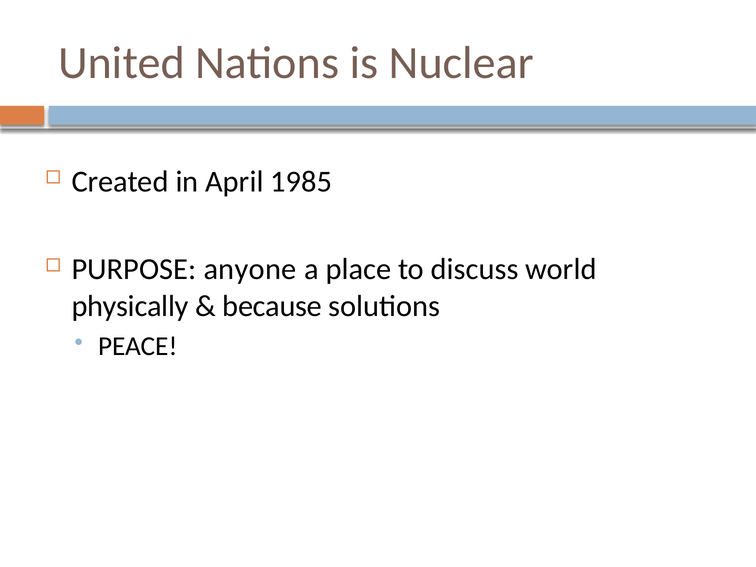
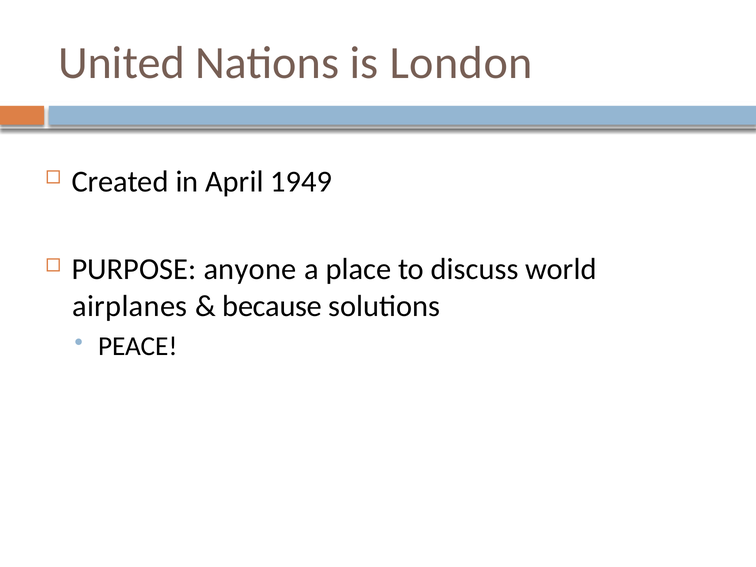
Nuclear: Nuclear -> London (461, 63)
1985: 1985 -> 1949 (301, 182)
physically: physically -> airplanes (130, 306)
